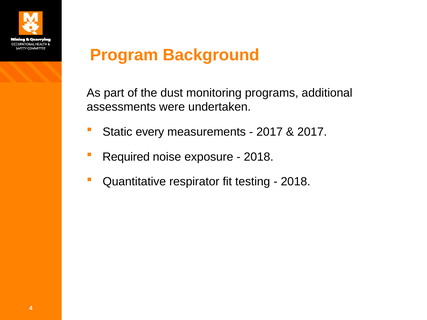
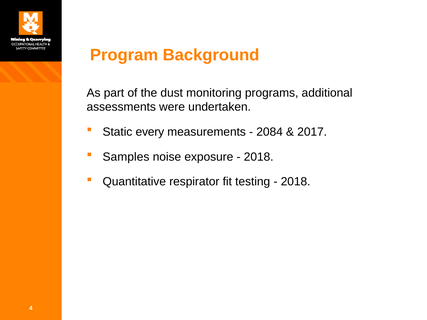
2017: 2017 -> 2084 (270, 132)
Required: Required -> Samples (126, 157)
